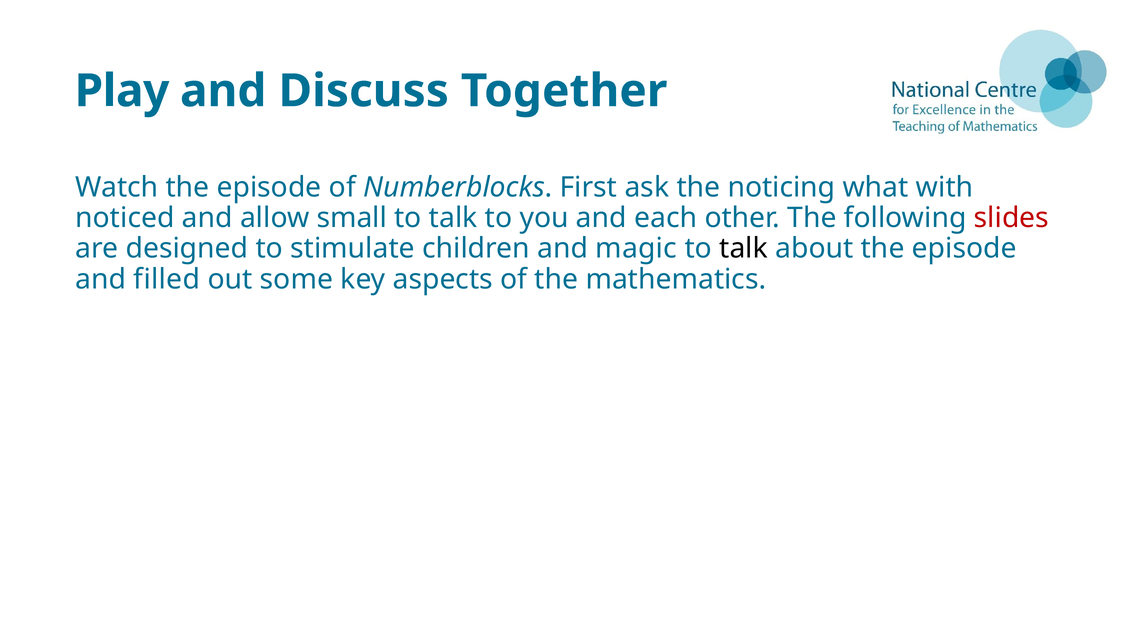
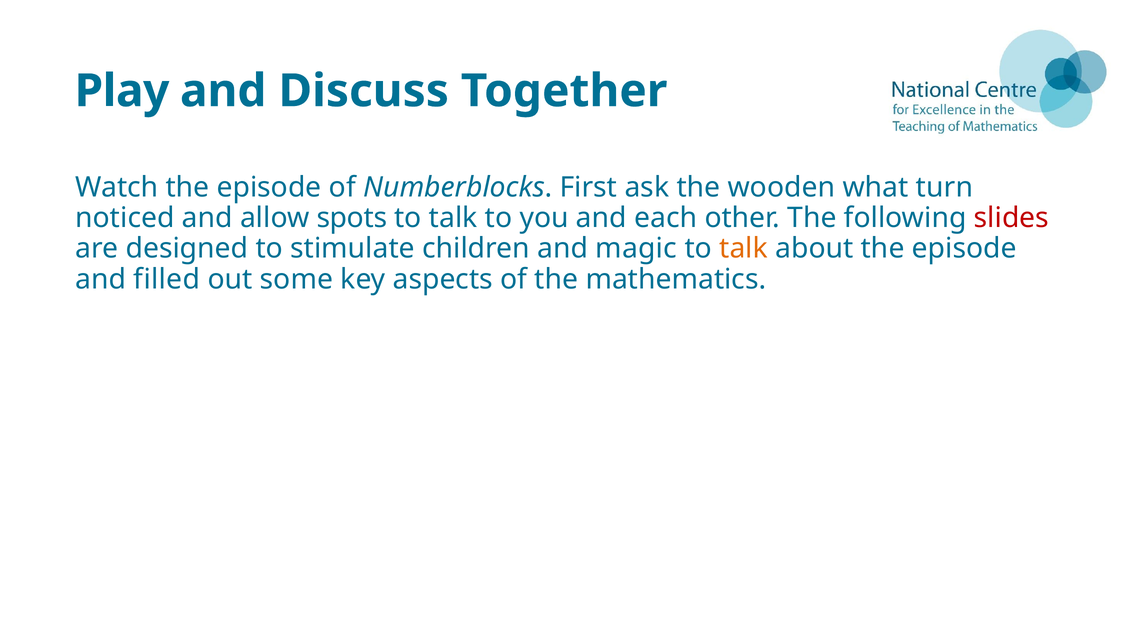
noticing: noticing -> wooden (781, 188)
with: with -> turn (945, 188)
small: small -> spots (352, 218)
talk colour: black -> orange (744, 249)
